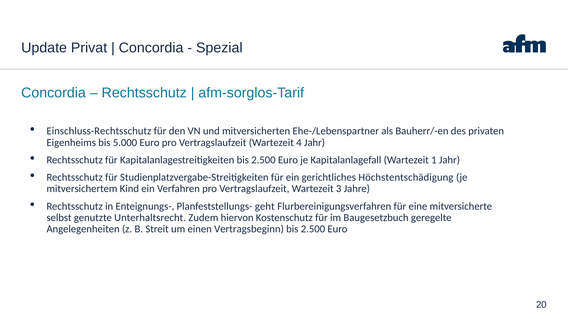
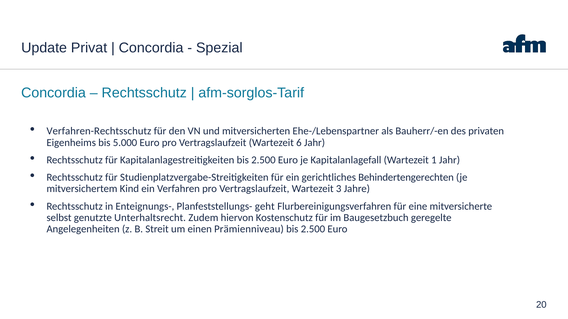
Einschluss-Rechtsschutz: Einschluss-Rechtsschutz -> Verfahren-Rechtsschutz (99, 131)
4: 4 -> 6 (299, 143)
Höchstentschädigung: Höchstentschädigung -> Behindertengerechten (406, 178)
Vertragsbeginn: Vertragsbeginn -> Prämienniveau (249, 230)
